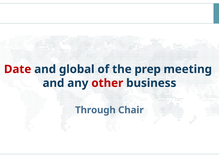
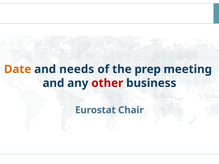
Date colour: red -> orange (18, 69)
global: global -> needs (77, 69)
Through: Through -> Eurostat (95, 110)
